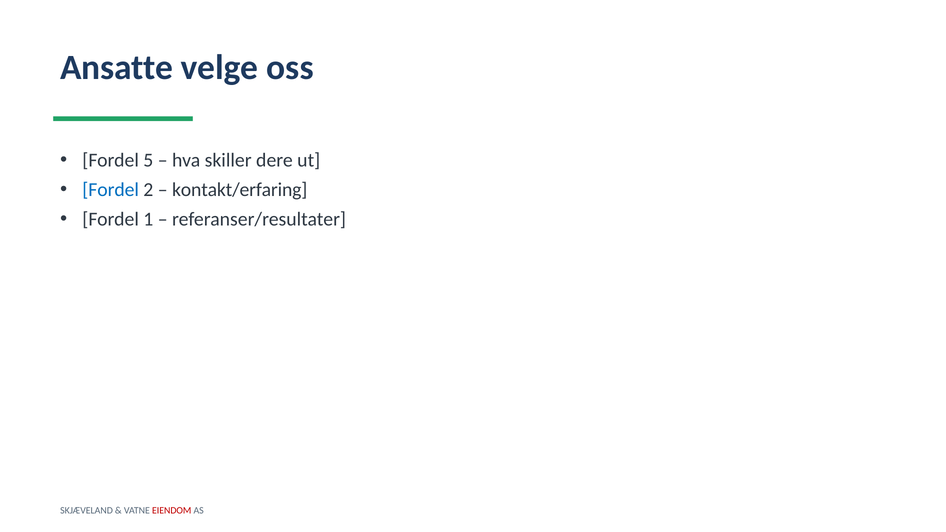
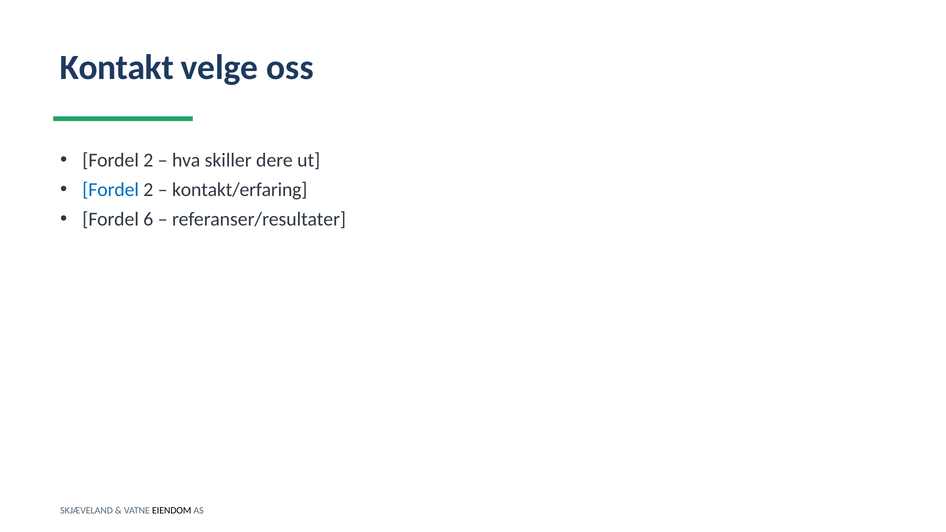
Ansatte: Ansatte -> Kontakt (117, 68)
5: 5 -> 2 (148, 160)
1: 1 -> 6 (148, 219)
EIENDOM colour: red -> black (172, 511)
